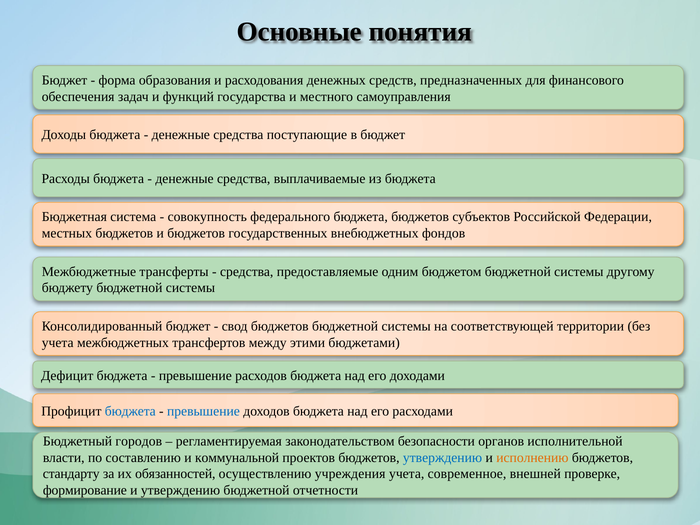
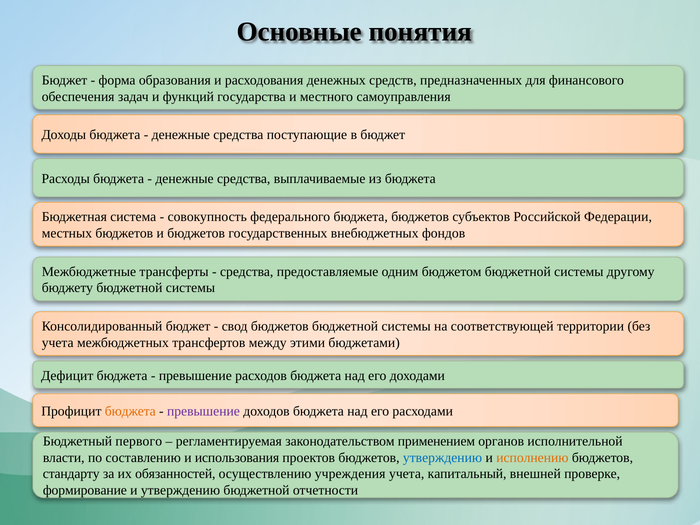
бюджета colour: blue -> orange (130, 411)
превышение colour: blue -> purple (203, 411)
городов: городов -> первого (139, 441)
безопасности: безопасности -> применением (436, 441)
коммунальной: коммунальной -> использования (237, 458)
современное: современное -> капитальный (467, 474)
